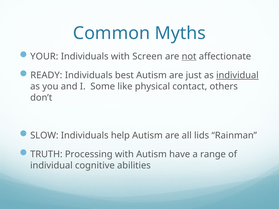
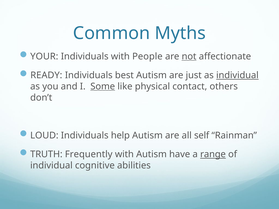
Screen: Screen -> People (147, 56)
Some underline: none -> present (103, 87)
SLOW: SLOW -> LOUD (44, 136)
lids: lids -> self (202, 136)
Processing: Processing -> Frequently (89, 154)
range underline: none -> present (213, 154)
